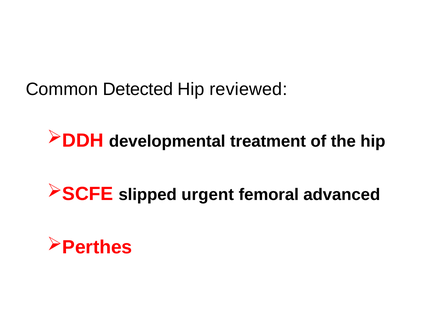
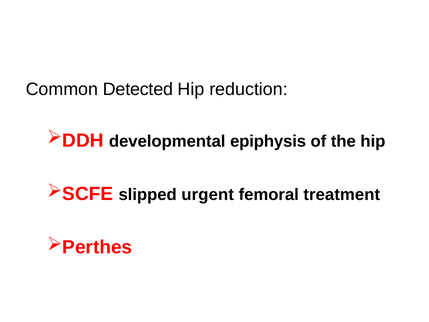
reviewed: reviewed -> reduction (249, 89)
treatment: treatment -> epiphysis (268, 141)
advanced: advanced -> treatment (342, 194)
